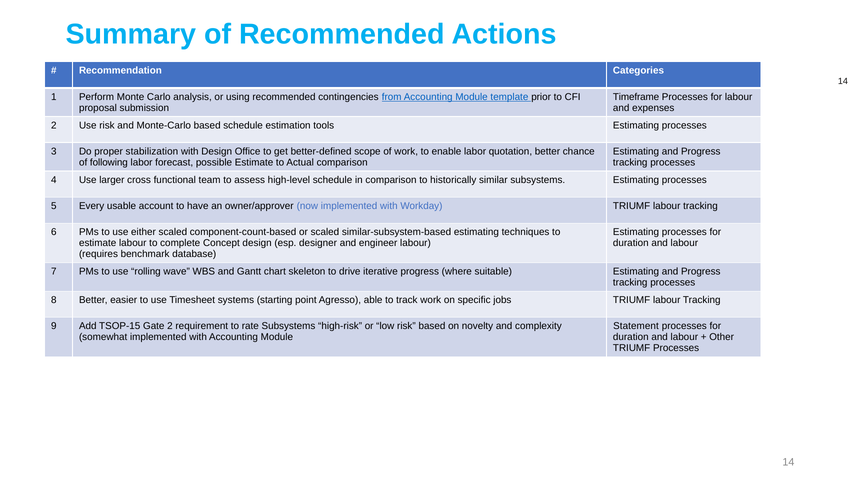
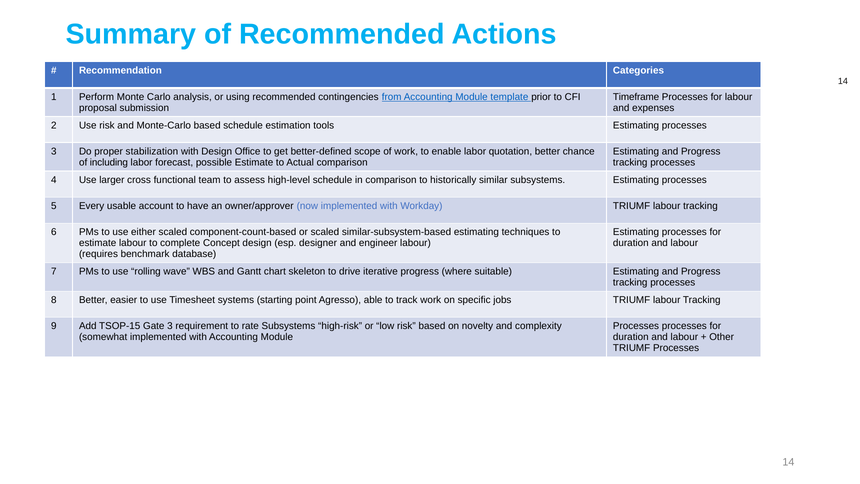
following: following -> including (109, 162)
Gate 2: 2 -> 3 (170, 326)
Statement: Statement -> Processes (636, 326)
